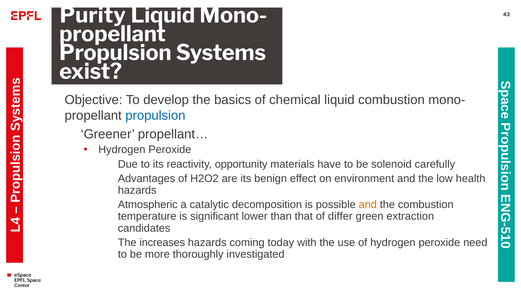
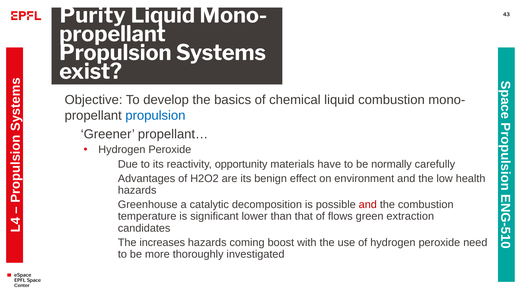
solenoid: solenoid -> normally (391, 164)
Atmospheric: Atmospheric -> Greenhouse (148, 205)
and colour: orange -> red (368, 205)
differ: differ -> flows (340, 216)
today: today -> boost (281, 243)
